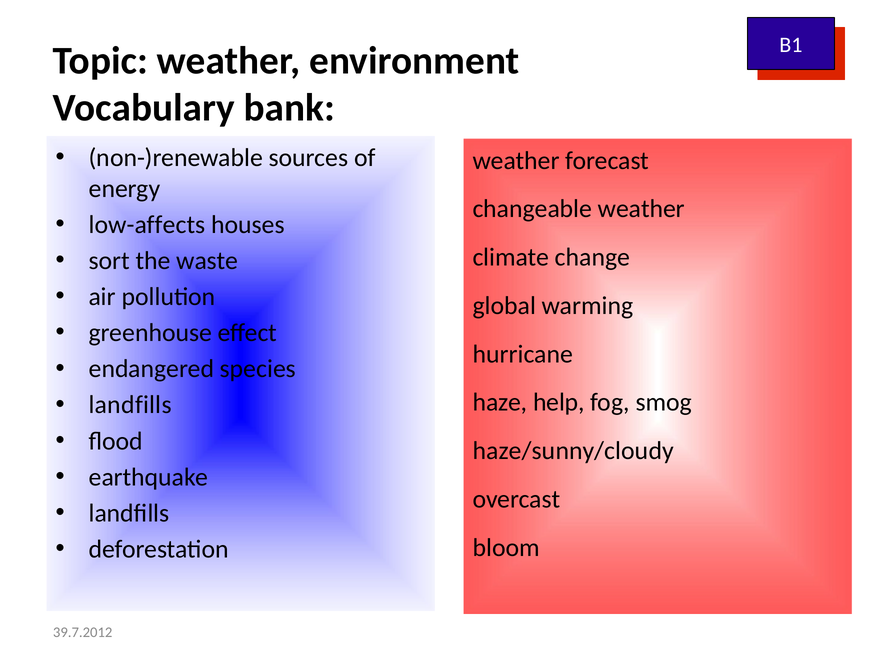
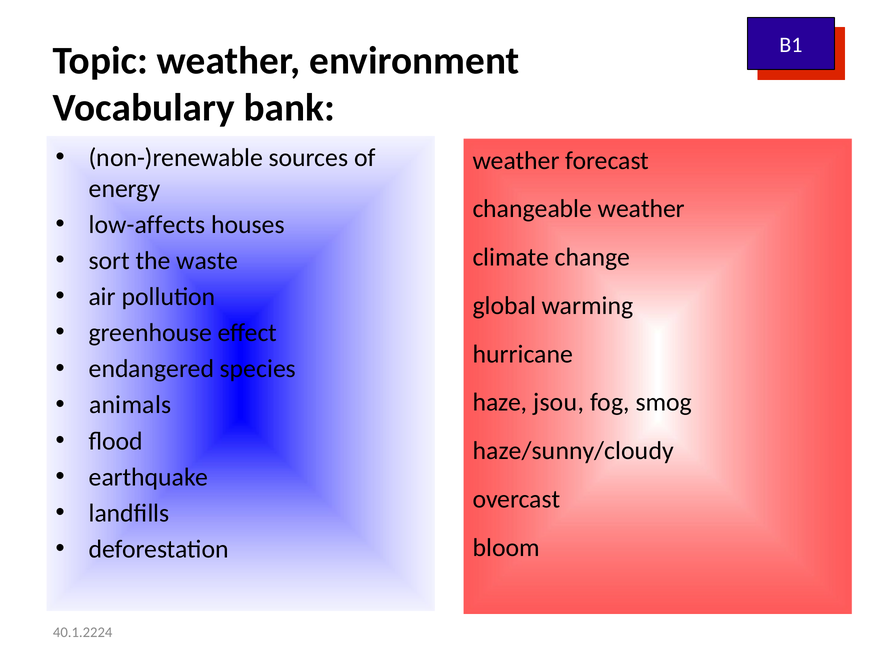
landfills: landfills -> animals (130, 405)
help: help -> jsou (559, 403)
39.7.2012: 39.7.2012 -> 40.1.2224 (83, 632)
